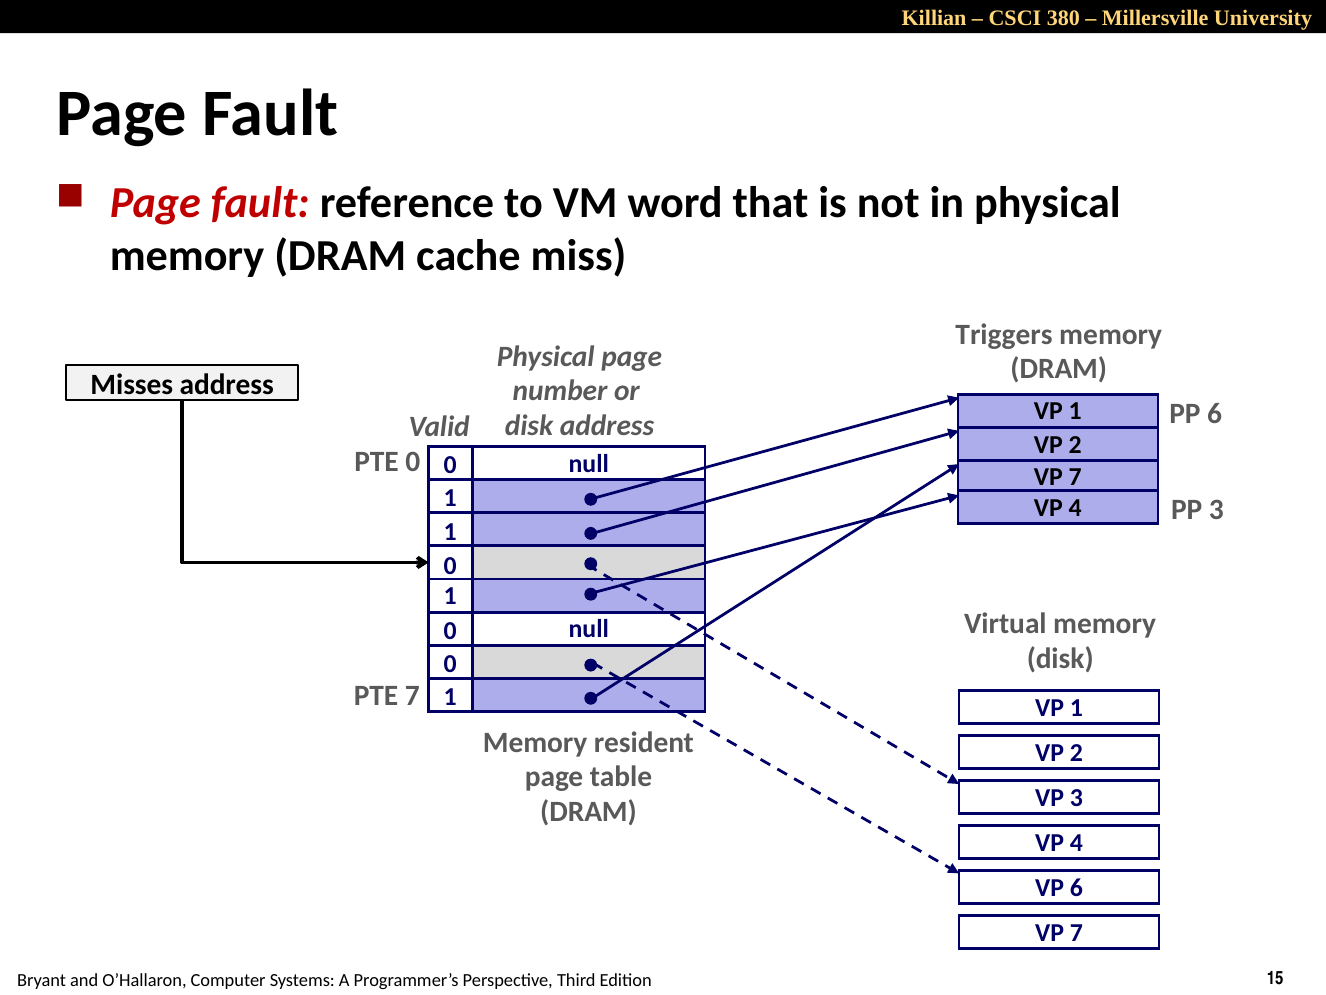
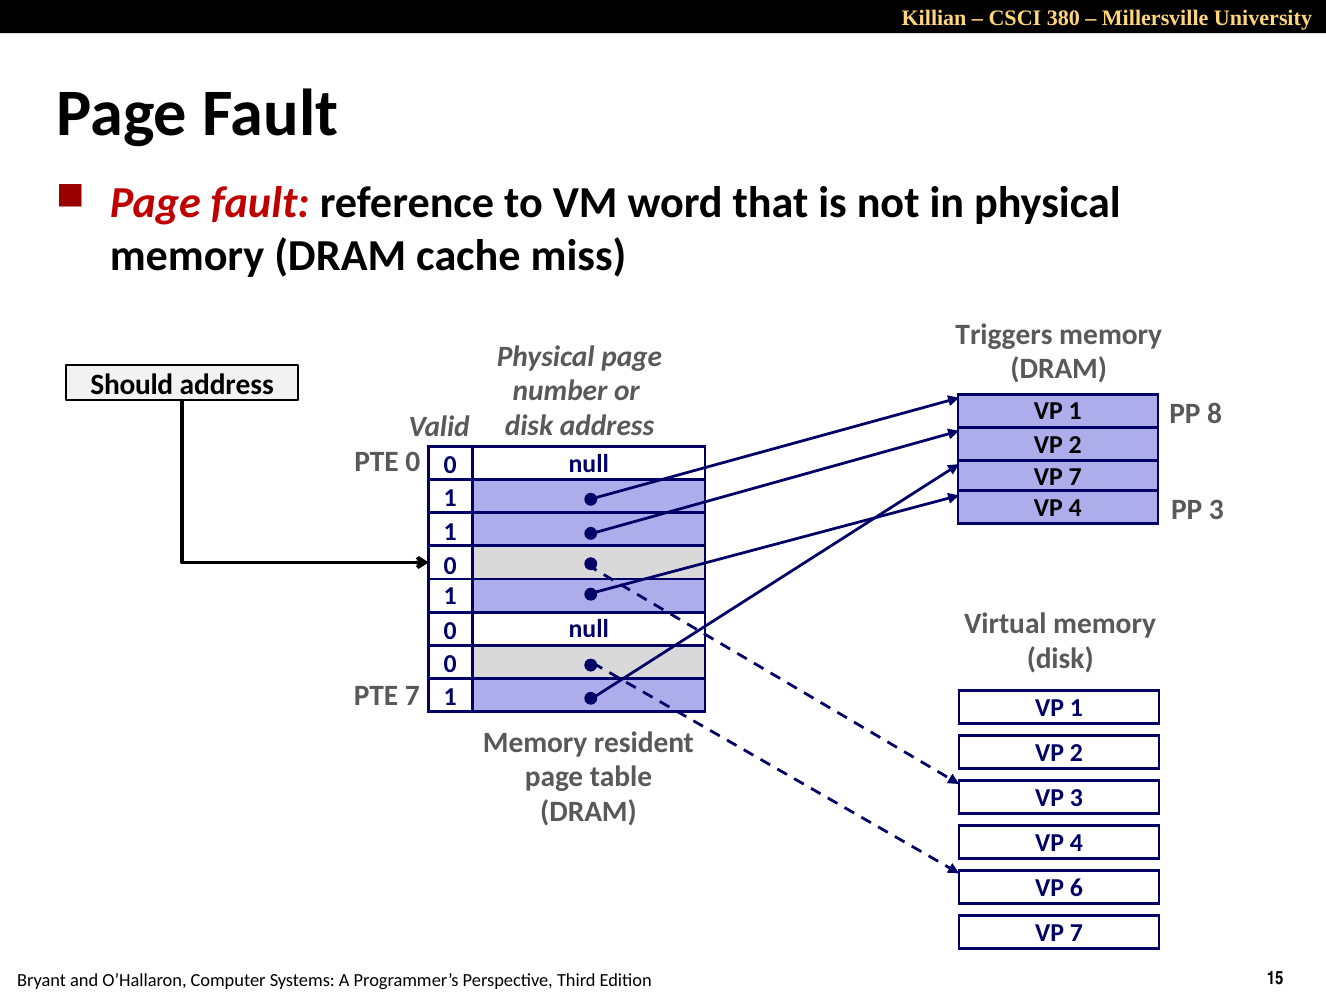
Misses: Misses -> Should (132, 384)
PP 6: 6 -> 8 (1214, 414)
